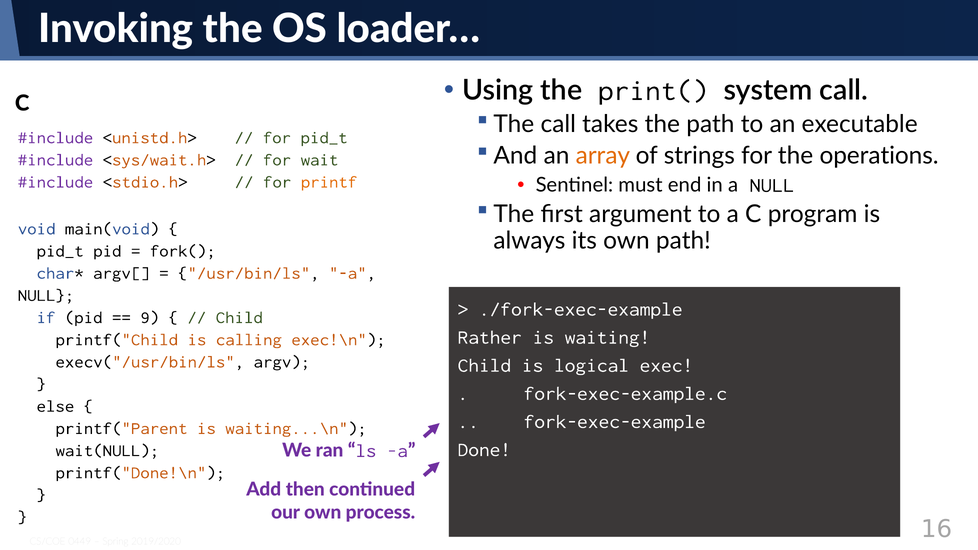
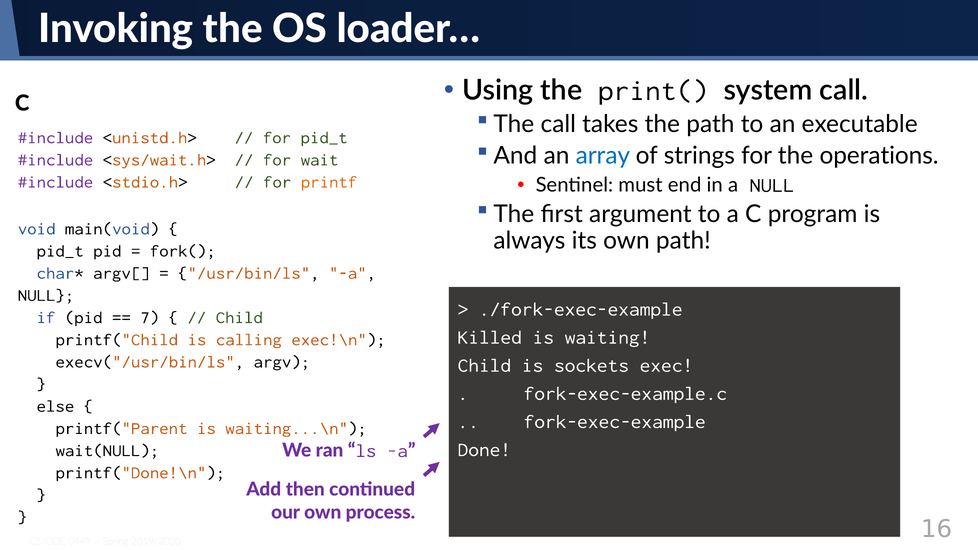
array colour: orange -> blue (603, 156)
9: 9 -> 7 (150, 317)
Rather: Rather -> Killed (490, 337)
logical: logical -> sockets (592, 365)
